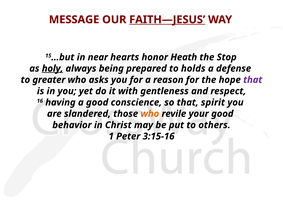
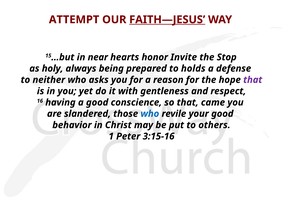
MESSAGE: MESSAGE -> ATTEMPT (74, 20)
Heath: Heath -> Invite (184, 57)
holy underline: present -> none (53, 69)
greater: greater -> neither (49, 80)
spirit: spirit -> came (213, 103)
who colour: orange -> blue (150, 114)
